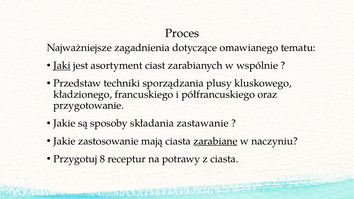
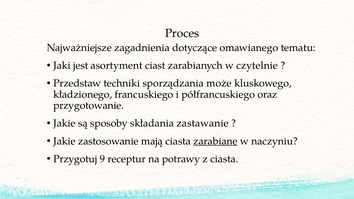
Jaki underline: present -> none (62, 66)
wspólnie: wspólnie -> czytelnie (257, 66)
plusy: plusy -> może (219, 83)
8: 8 -> 9 (102, 159)
